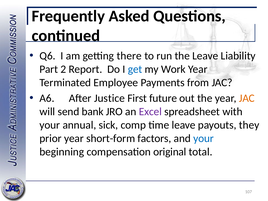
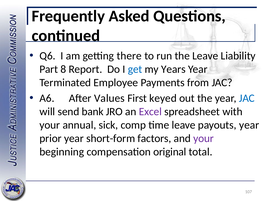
2: 2 -> 8 (63, 69)
Work: Work -> Years (173, 69)
Justice: Justice -> Values (109, 98)
future: future -> keyed (163, 98)
JAC colour: orange -> blue (247, 98)
payouts they: they -> year (249, 125)
your colour: blue -> purple (204, 138)
